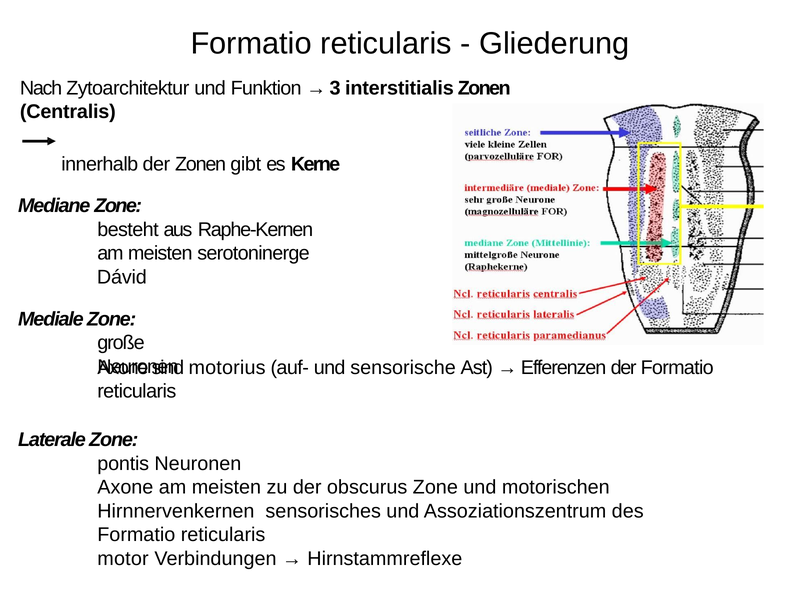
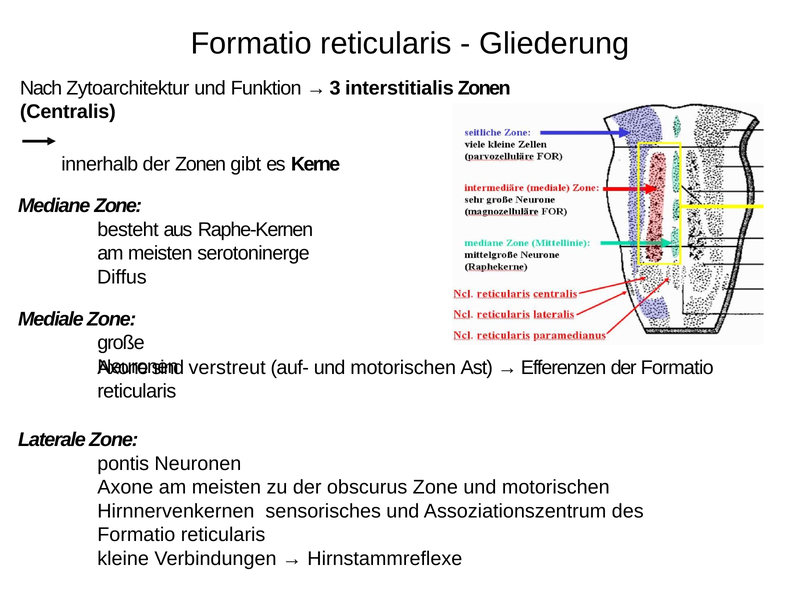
Dávid: Dávid -> Diffus (122, 277)
motorius: motorius -> verstreut (227, 367)
auf- und sensorische: sensorische -> motorischen (403, 367)
motor: motor -> kleine (123, 559)
